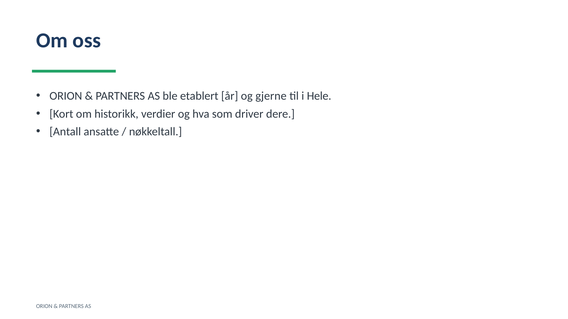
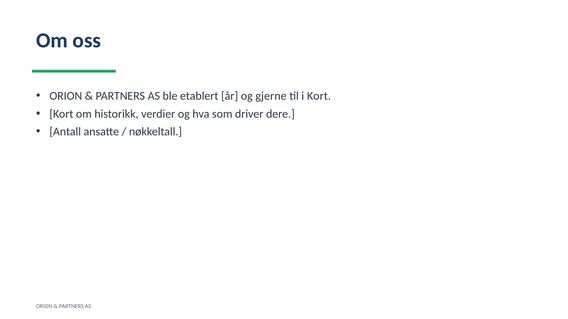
i Hele: Hele -> Kort (319, 96)
